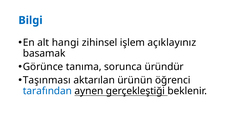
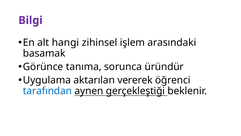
Bilgi colour: blue -> purple (30, 20)
açıklayınız: açıklayınız -> arasındaki (172, 42)
Taşınması: Taşınması -> Uygulama (47, 80)
ürünün: ürünün -> vererek (135, 80)
